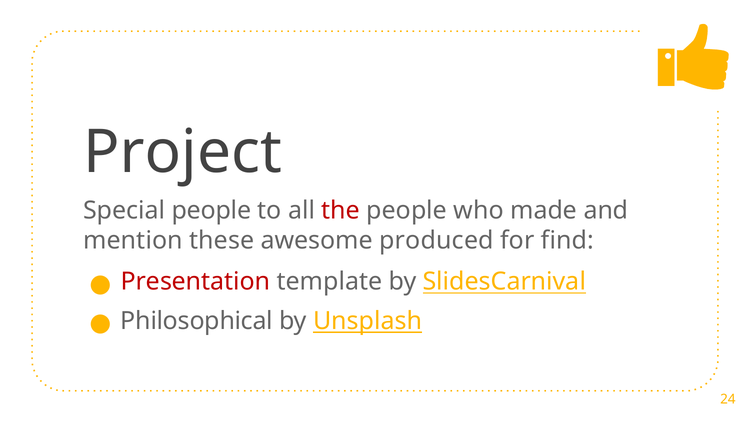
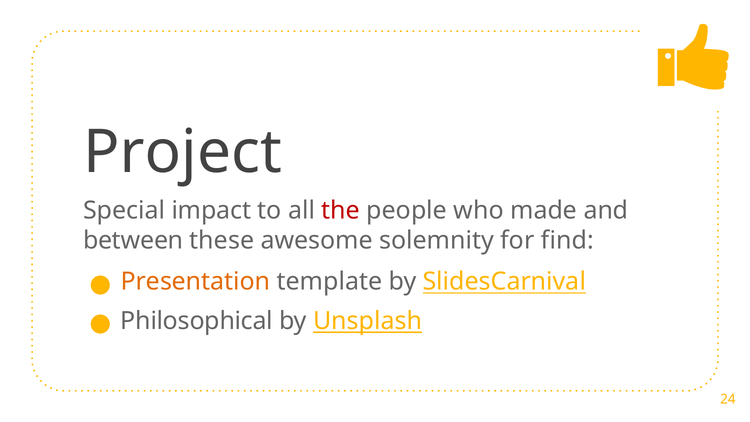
Special people: people -> impact (211, 210)
mention: mention -> between (133, 240)
produced: produced -> solemnity (437, 240)
Presentation colour: red -> orange (195, 282)
